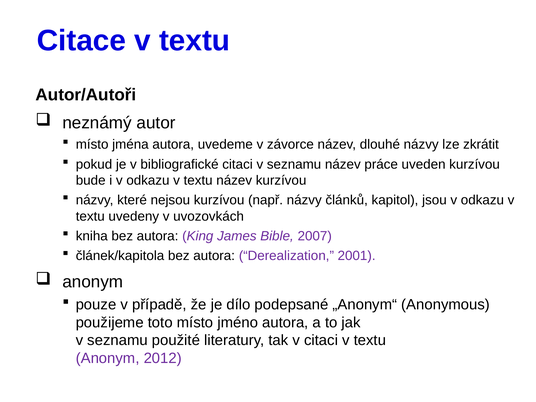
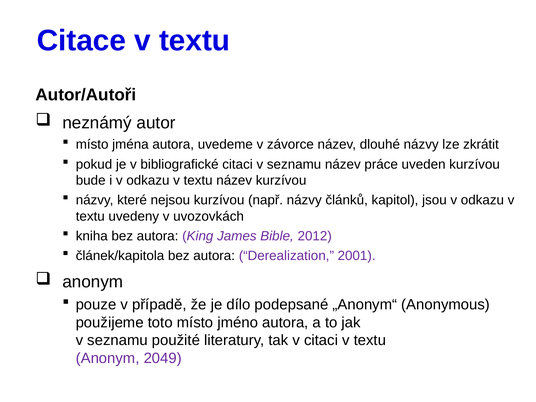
2007: 2007 -> 2012 (315, 236)
2012: 2012 -> 2049 (163, 358)
